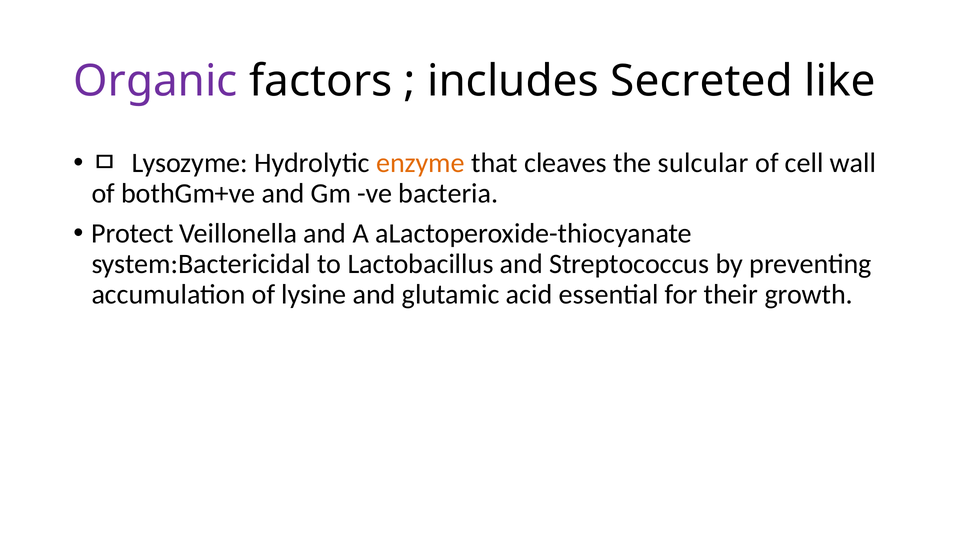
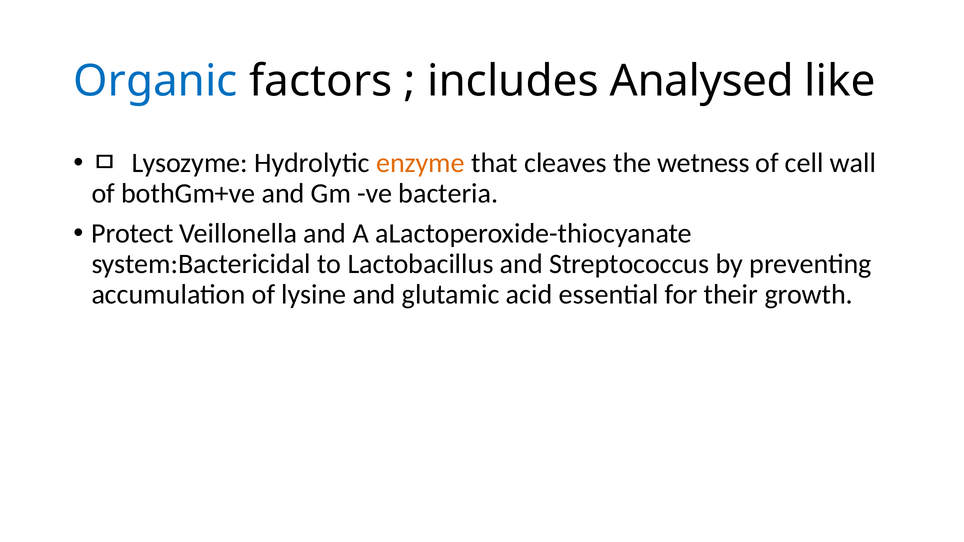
Organic colour: purple -> blue (156, 81)
Secreted: Secreted -> Analysed (702, 81)
sulcular: sulcular -> wetness (703, 163)
